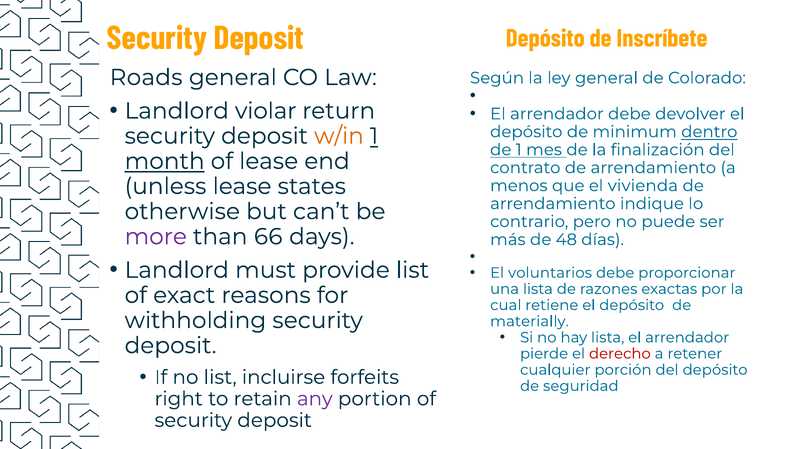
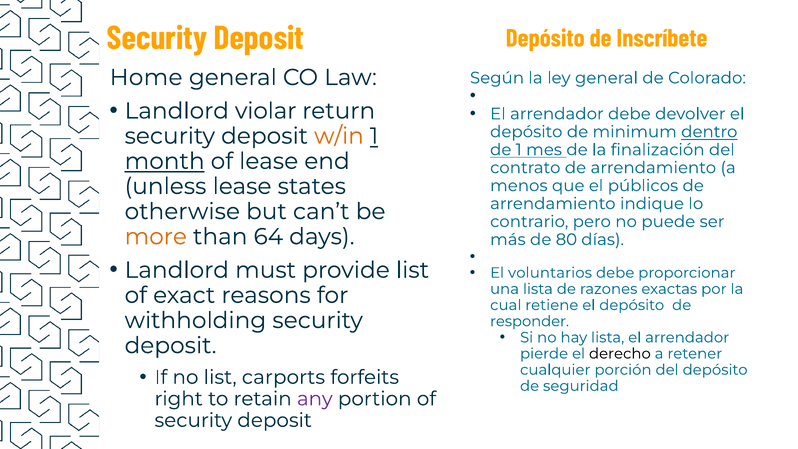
Roads: Roads -> Home (146, 77)
vivienda: vivienda -> públicos (643, 186)
more colour: purple -> orange (156, 237)
66: 66 -> 64 (268, 237)
48: 48 -> 80 (566, 239)
materially: materially -> responder (530, 321)
derecho colour: red -> black (620, 354)
incluirse: incluirse -> carports (283, 377)
